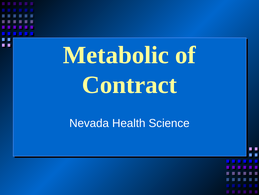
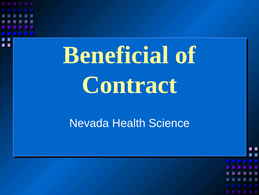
Metabolic: Metabolic -> Beneficial (116, 55)
